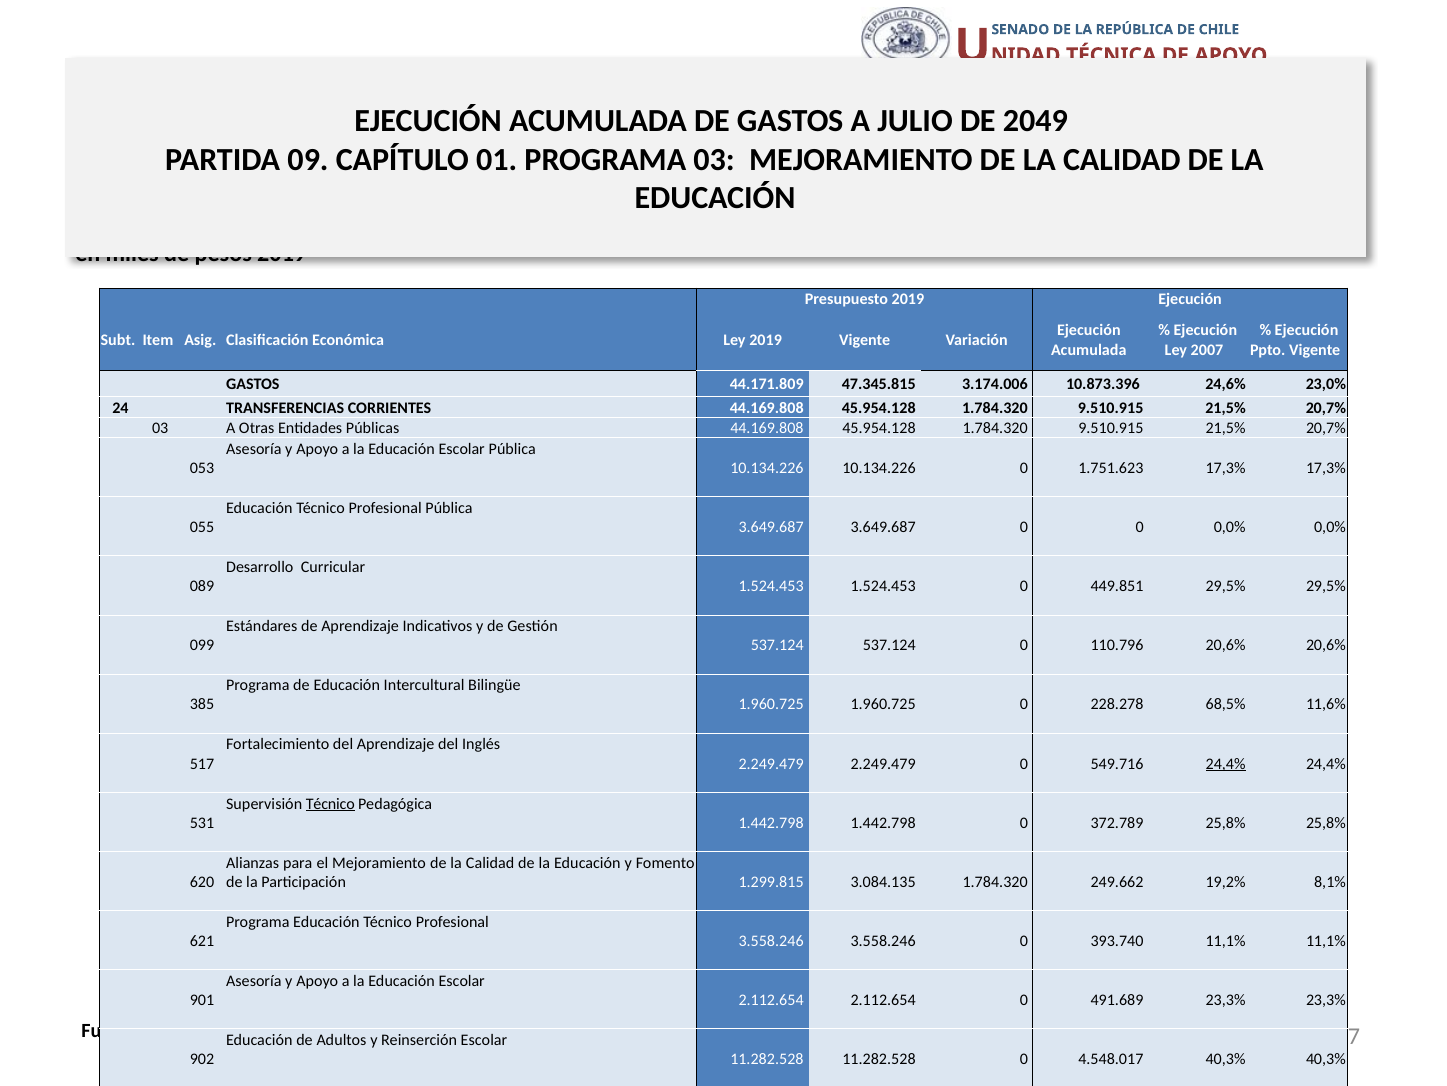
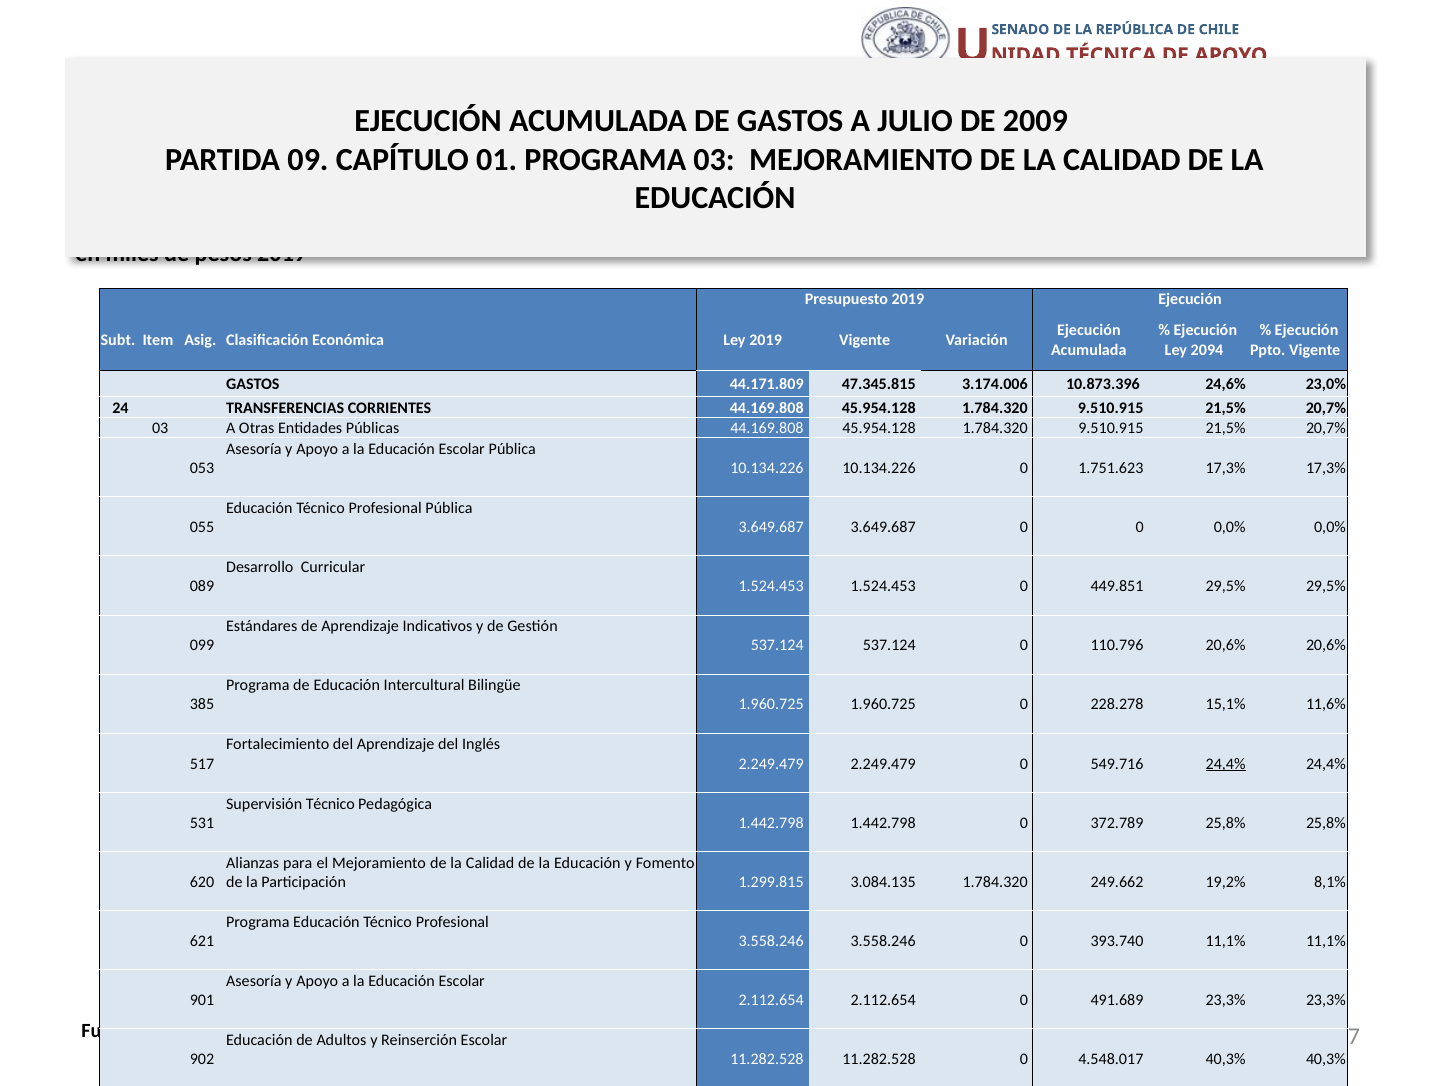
2049: 2049 -> 2009 (1035, 121)
2007: 2007 -> 2094 (1207, 350)
68,5%: 68,5% -> 15,1% (1226, 704)
Técnico underline: present -> none (330, 803)
